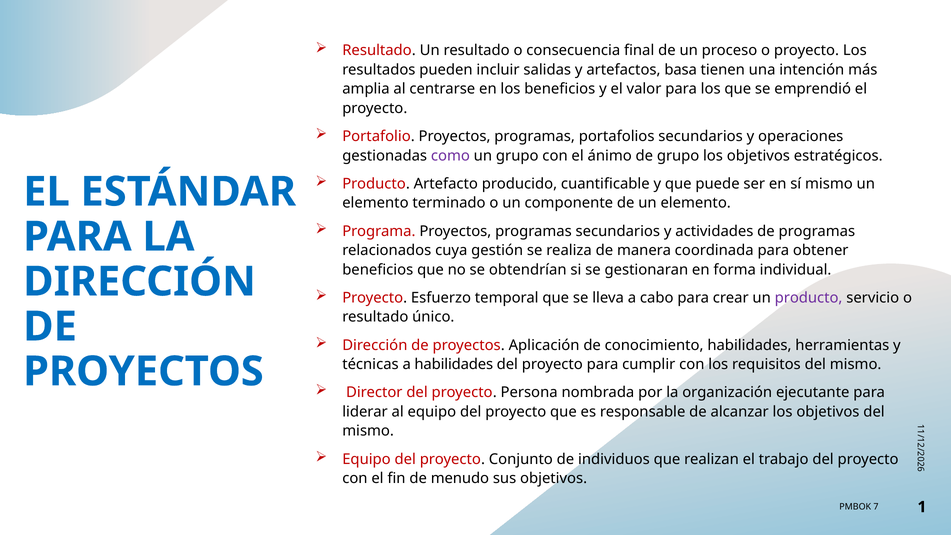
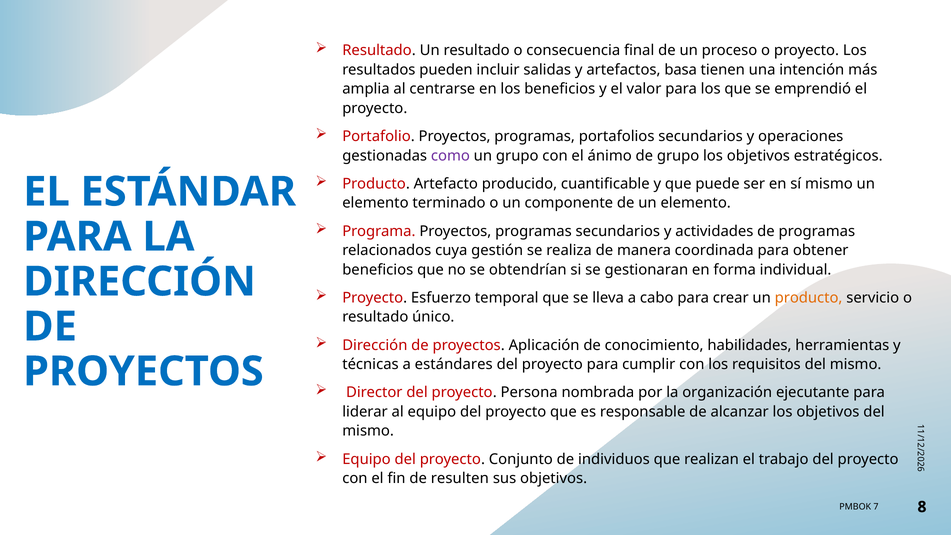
producto colour: purple -> orange (809, 298)
a habilidades: habilidades -> estándares (454, 364)
menudo: menudo -> resulten (460, 478)
7 1: 1 -> 8 (922, 507)
